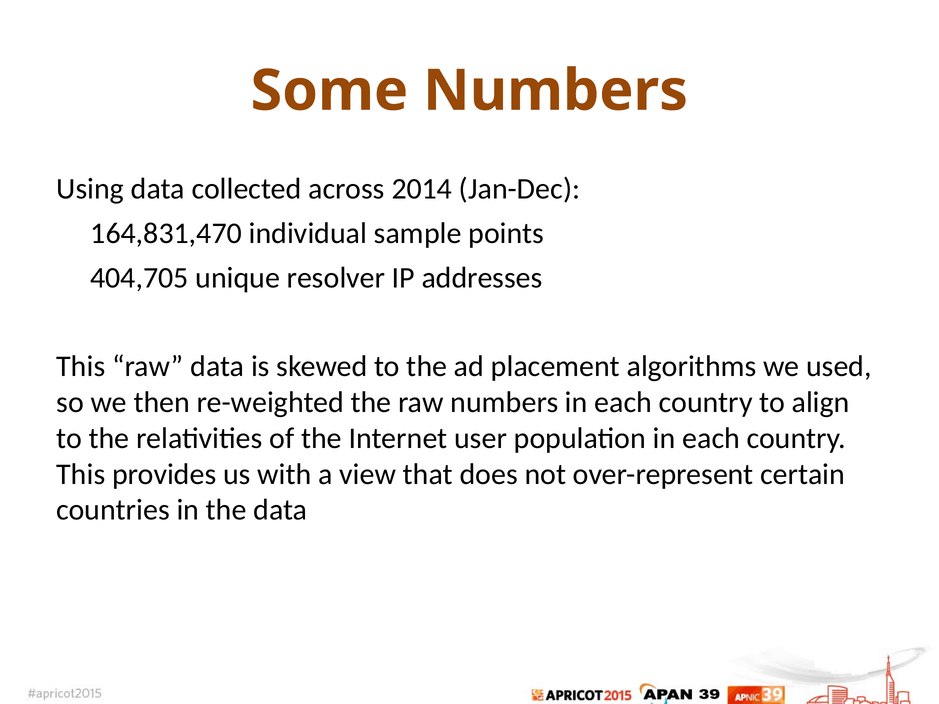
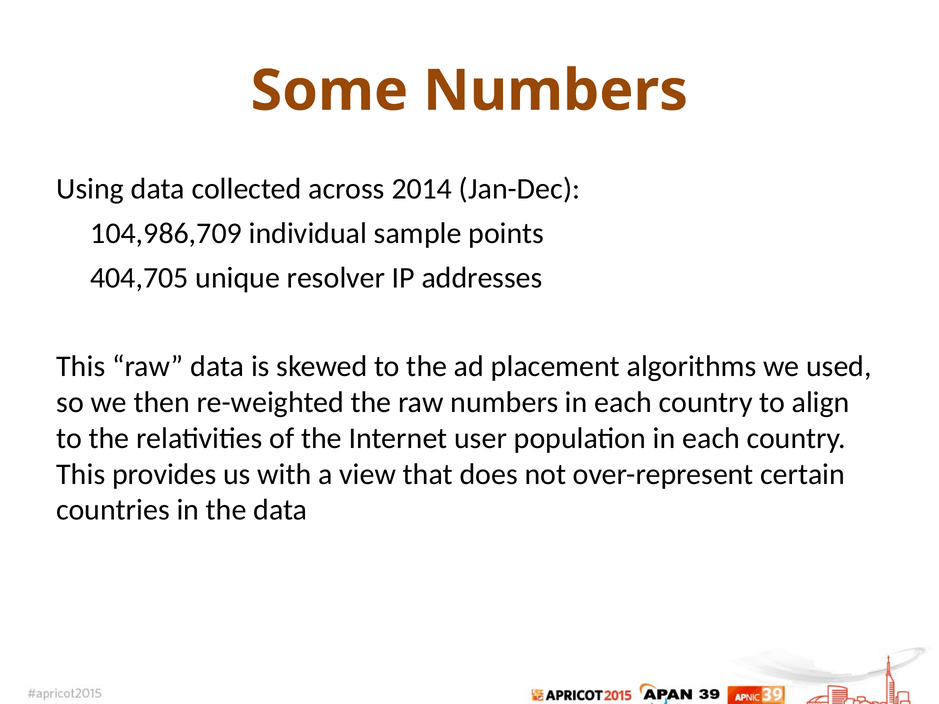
164,831,470: 164,831,470 -> 104,986,709 (166, 233)
